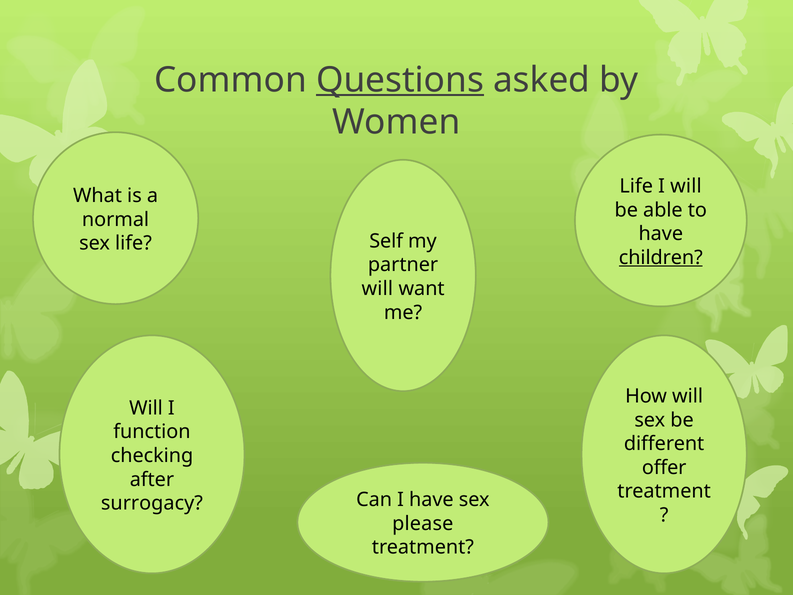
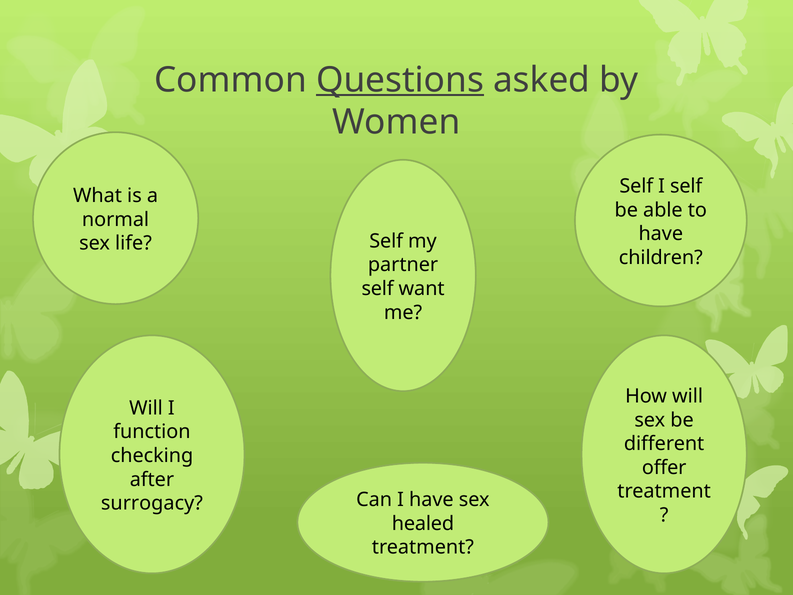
Life: Life -> Self (636, 186)
I will: will -> self (686, 186)
children underline: present -> none (661, 257)
will: will -> self (378, 289)
please: please -> healed (423, 523)
